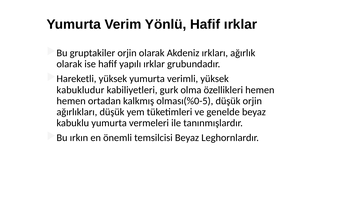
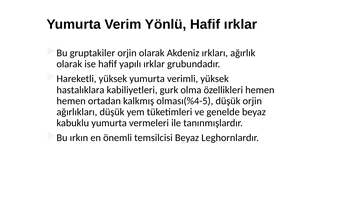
kabukludur: kabukludur -> hastalıklara (80, 90)
olması(%0-5: olması(%0-5 -> olması(%4-5 (185, 101)
